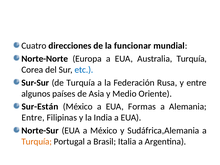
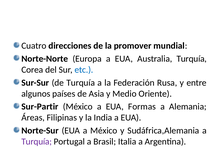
funcionar: funcionar -> promover (133, 46)
Sur-Están: Sur-Están -> Sur-Partir (40, 107)
Entre: Entre -> Áreas (33, 118)
Turquía colour: orange -> purple (37, 142)
